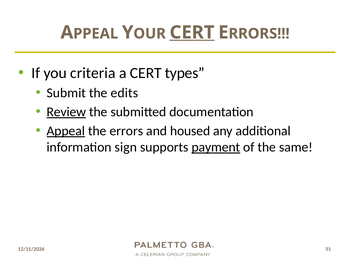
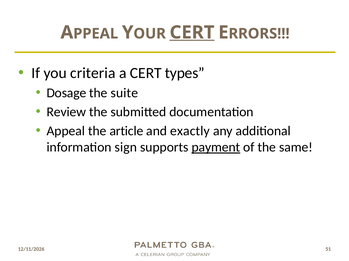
Submit: Submit -> Dosage (66, 93)
edits: edits -> suite (124, 93)
Review underline: present -> none (66, 112)
Appeal underline: present -> none (66, 131)
errors: errors -> article (126, 131)
housed: housed -> exactly (190, 131)
